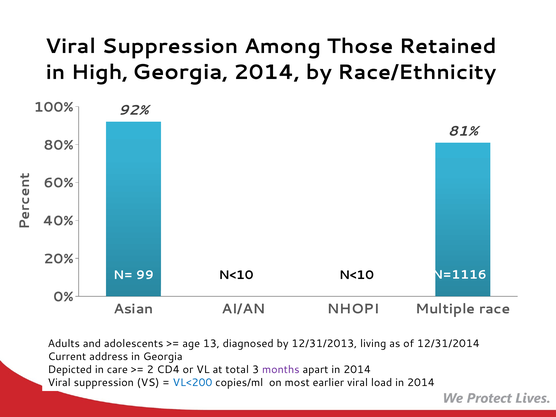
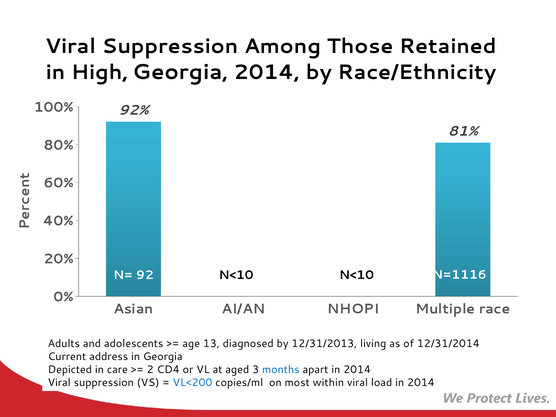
99: 99 -> 92 (145, 275)
total: total -> aged (237, 370)
months colour: purple -> blue (281, 370)
earlier: earlier -> within (328, 383)
